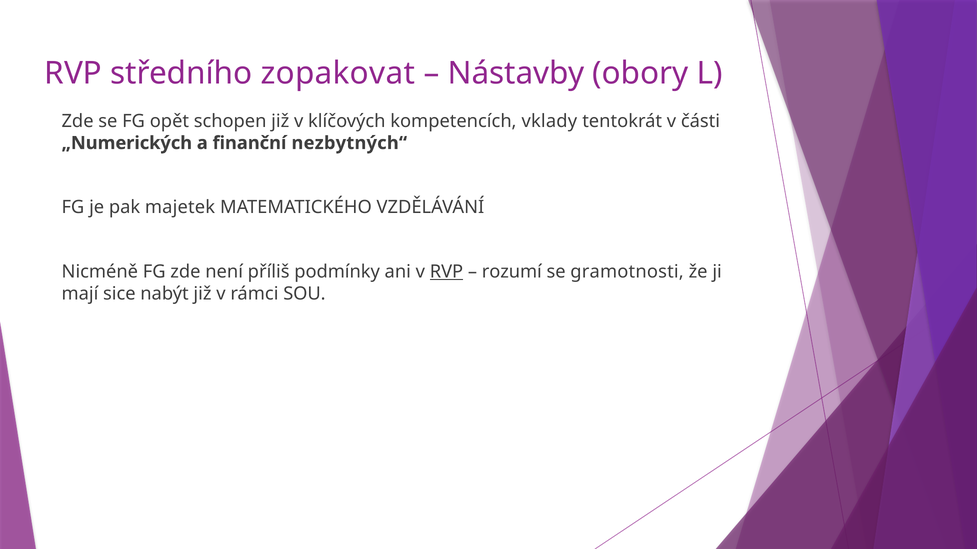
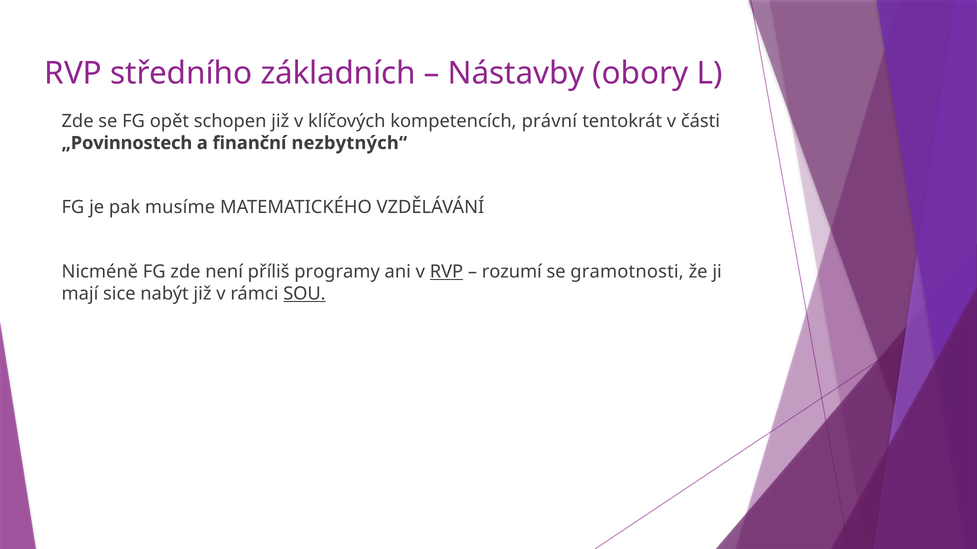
zopakovat: zopakovat -> základních (338, 74)
vklady: vklady -> právní (549, 121)
„Numerických: „Numerických -> „Povinnostech (127, 143)
majetek: majetek -> musíme (180, 208)
podmínky: podmínky -> programy (337, 272)
SOU underline: none -> present (304, 294)
